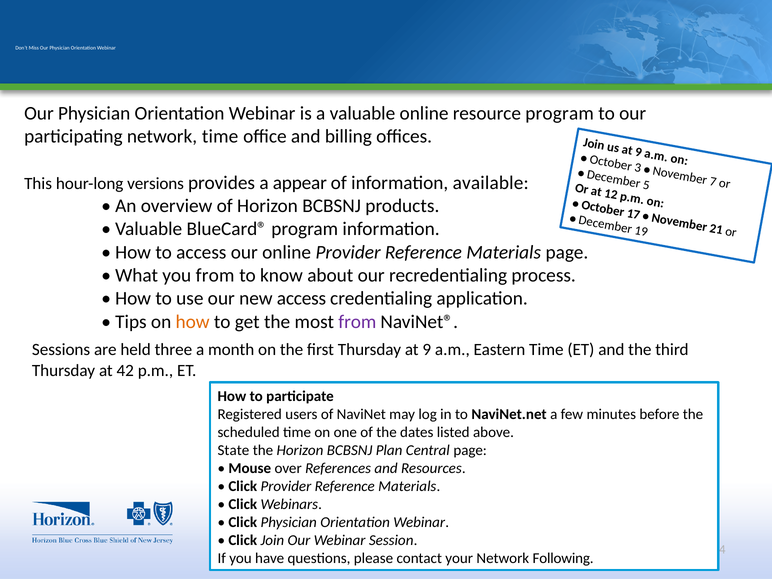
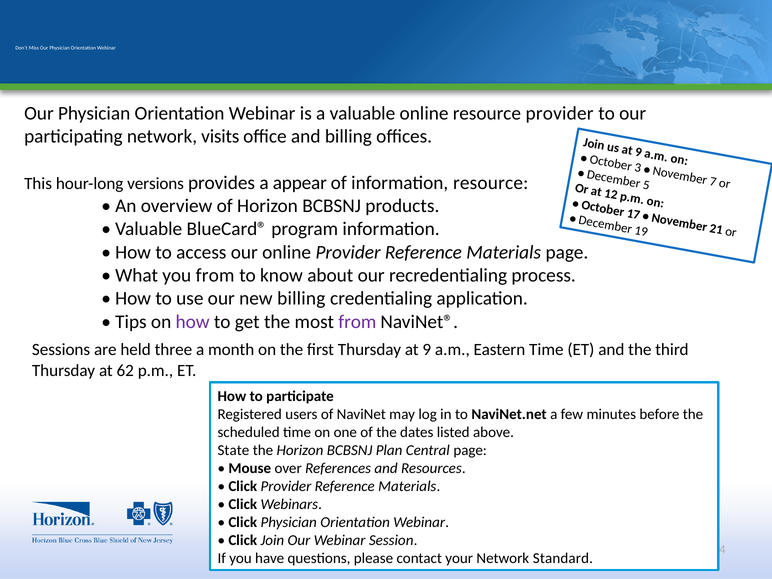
resource program: program -> provider (560, 113)
network time: time -> visits (220, 136)
information available: available -> resource (491, 183)
new access: access -> billing (301, 298)
how colour: orange -> purple (193, 322)
42: 42 -> 62 (125, 370)
Following: Following -> Standard (563, 558)
